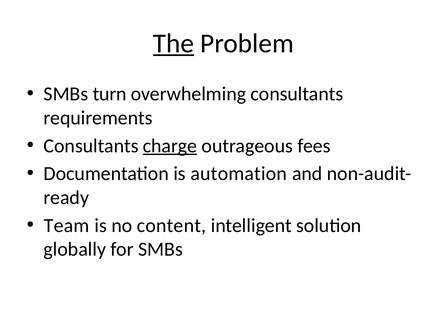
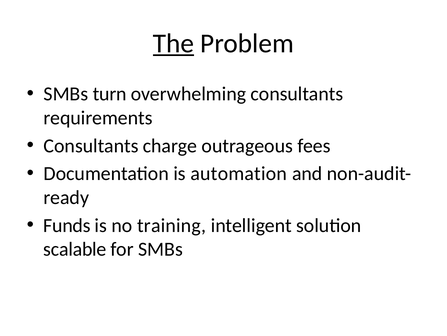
charge underline: present -> none (170, 145)
Team: Team -> Funds (67, 225)
content: content -> training (172, 225)
globally: globally -> scalable (75, 249)
